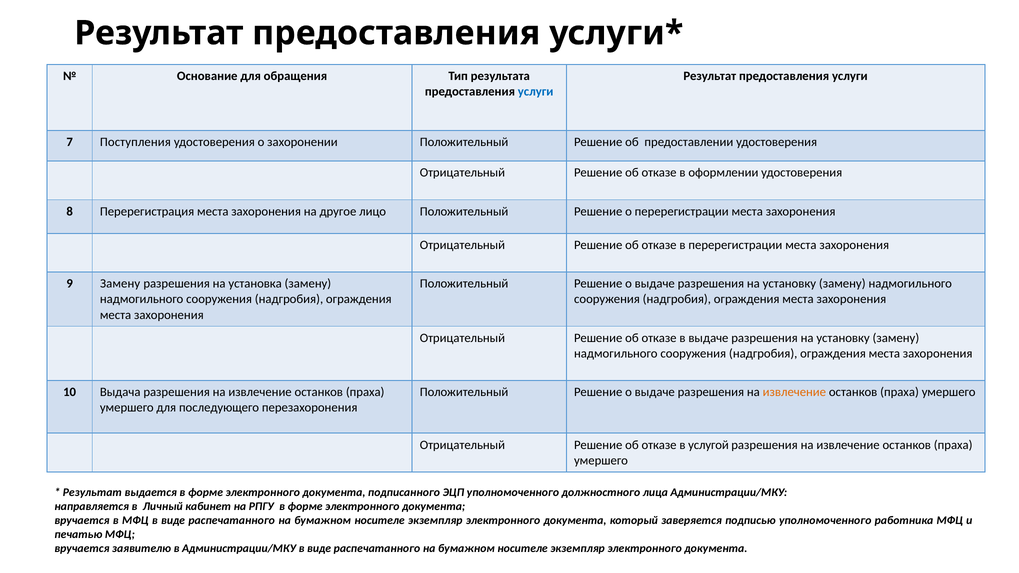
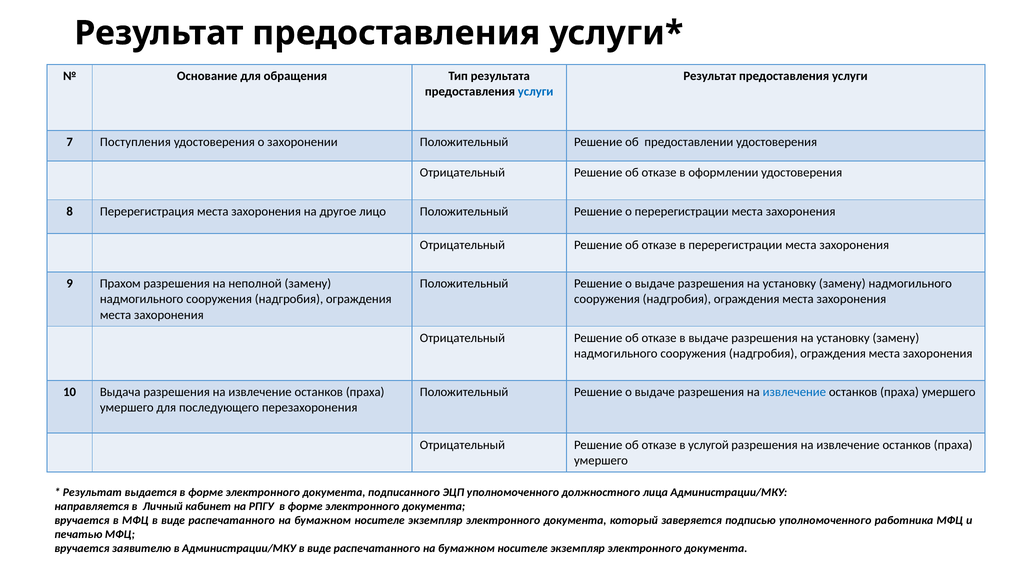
9 Замену: Замену -> Прахом (120, 284)
установка: установка -> неполной (255, 284)
извлечение colour: orange -> blue (794, 392)
